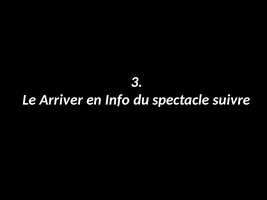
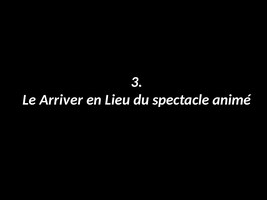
Info: Info -> Lieu (118, 100)
suivre: suivre -> animé (232, 100)
